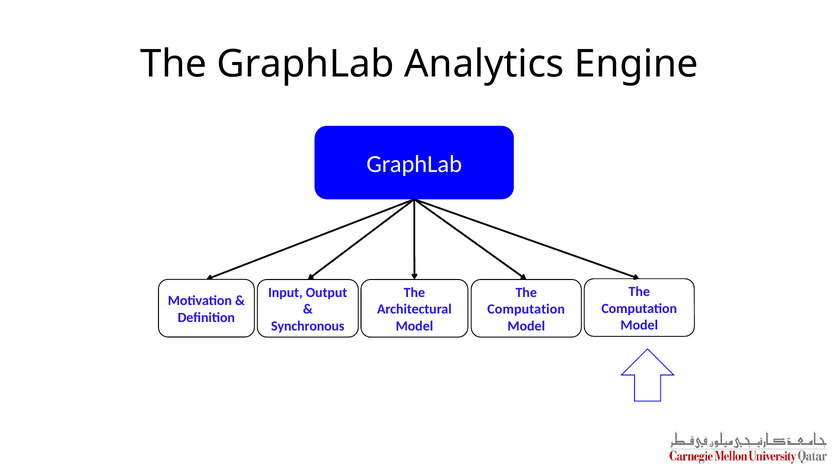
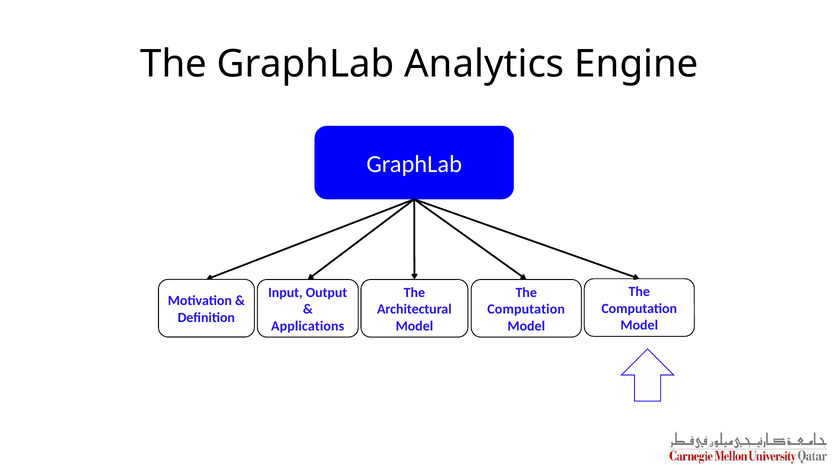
Synchronous: Synchronous -> Applications (308, 326)
